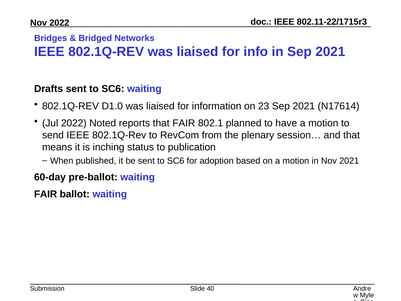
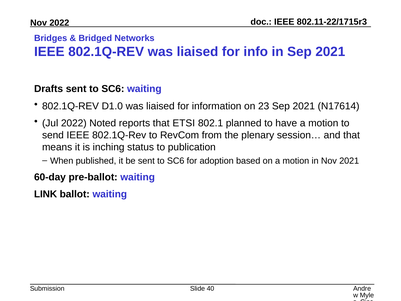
that FAIR: FAIR -> ETSI (184, 123)
FAIR: FAIR -> LINK (46, 194)
